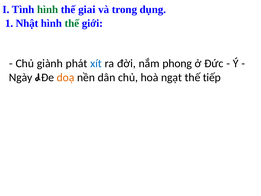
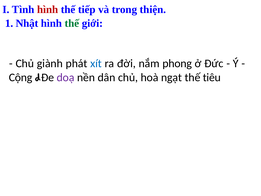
hình colour: green -> red (48, 9)
giai: giai -> tiếp (87, 9)
dụng: dụng -> thiện (153, 9)
Ngày: Ngày -> Cộng (21, 77)
doạ colour: orange -> purple (66, 77)
tiếp: tiếp -> tiêu (212, 77)
